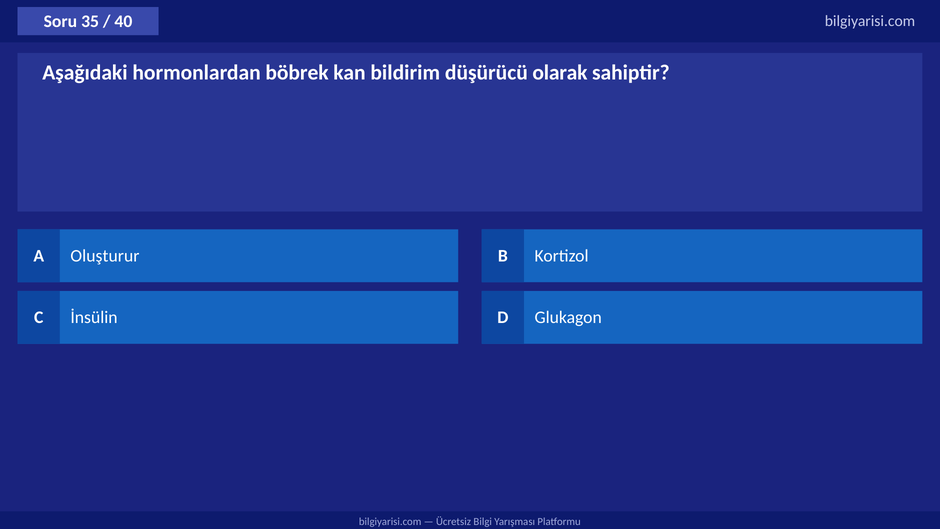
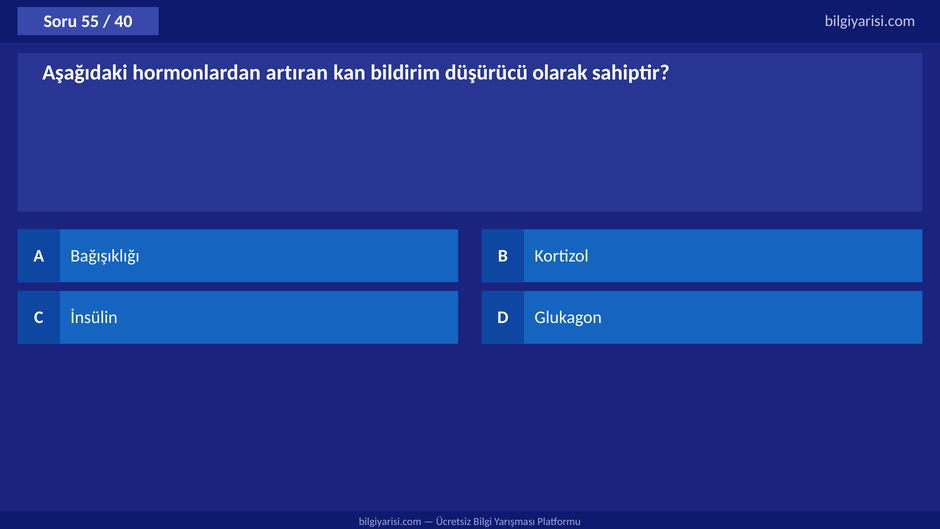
35: 35 -> 55 (90, 21)
böbrek: böbrek -> artıran (297, 72)
Oluşturur: Oluşturur -> Bağışıklığı (105, 256)
